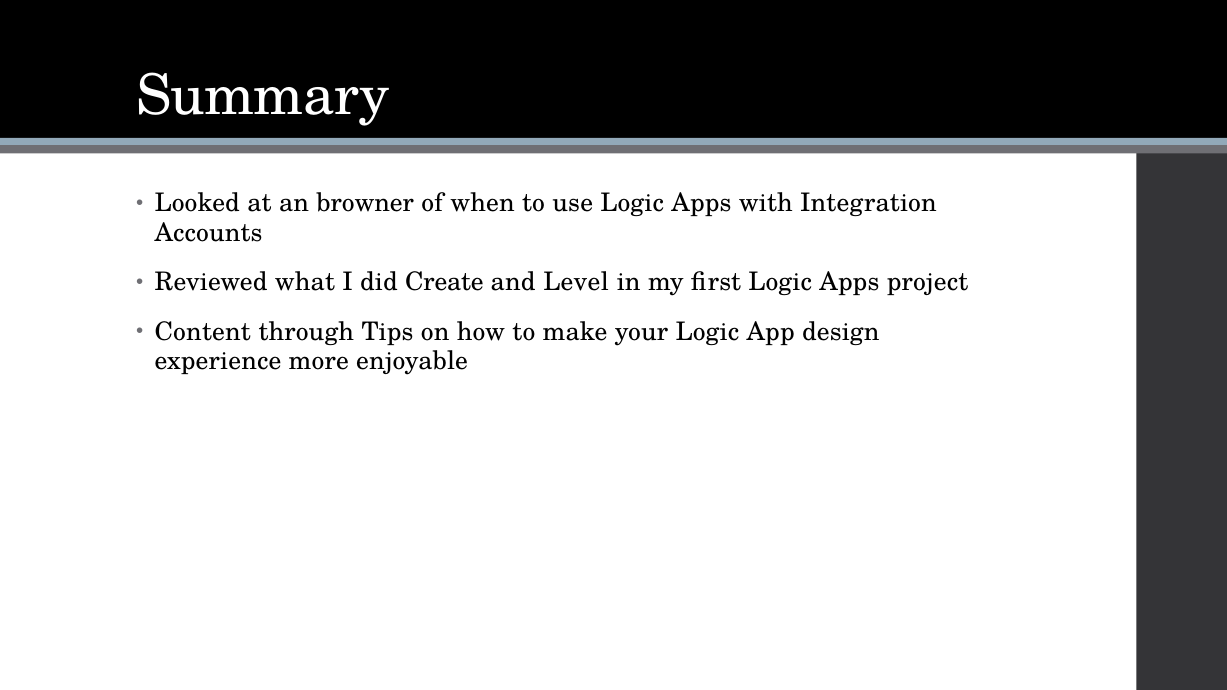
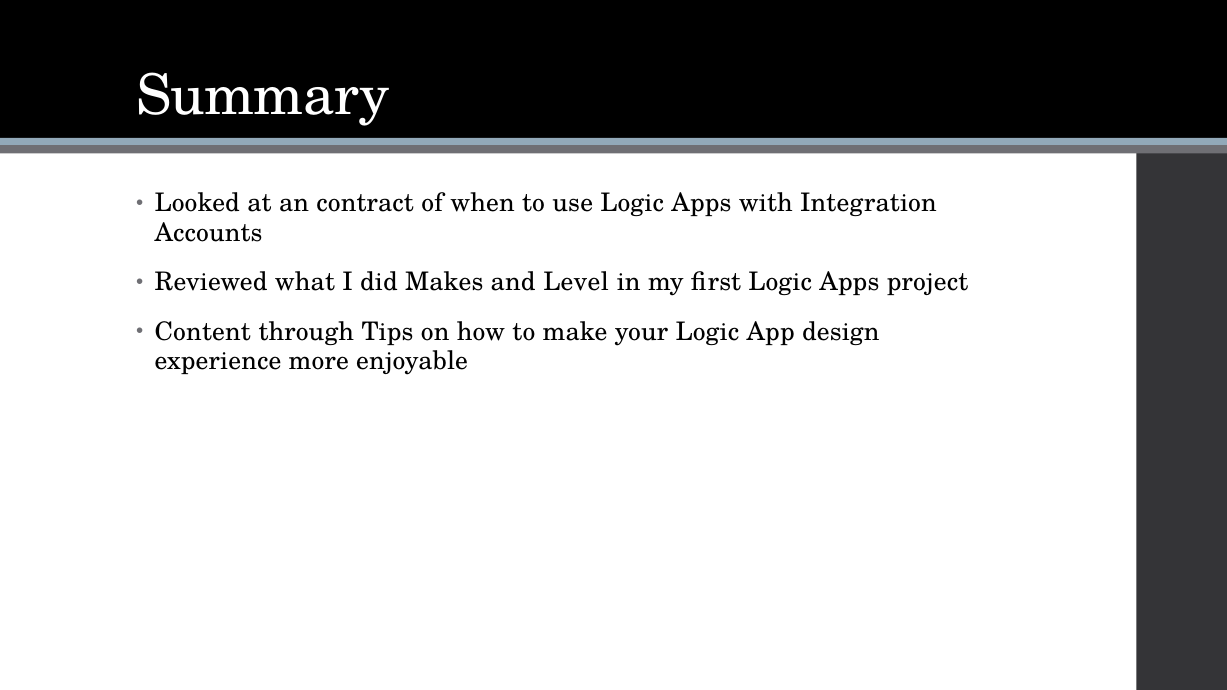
browner: browner -> contract (365, 204)
Create: Create -> Makes (444, 282)
